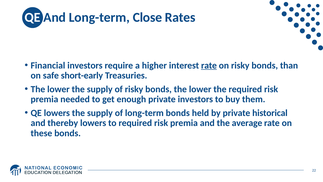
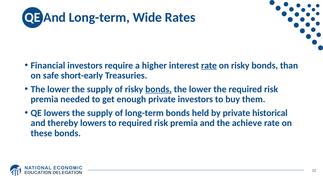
Close: Close -> Wide (147, 17)
bonds underline: none -> present (158, 89)
average: average -> achieve (247, 123)
